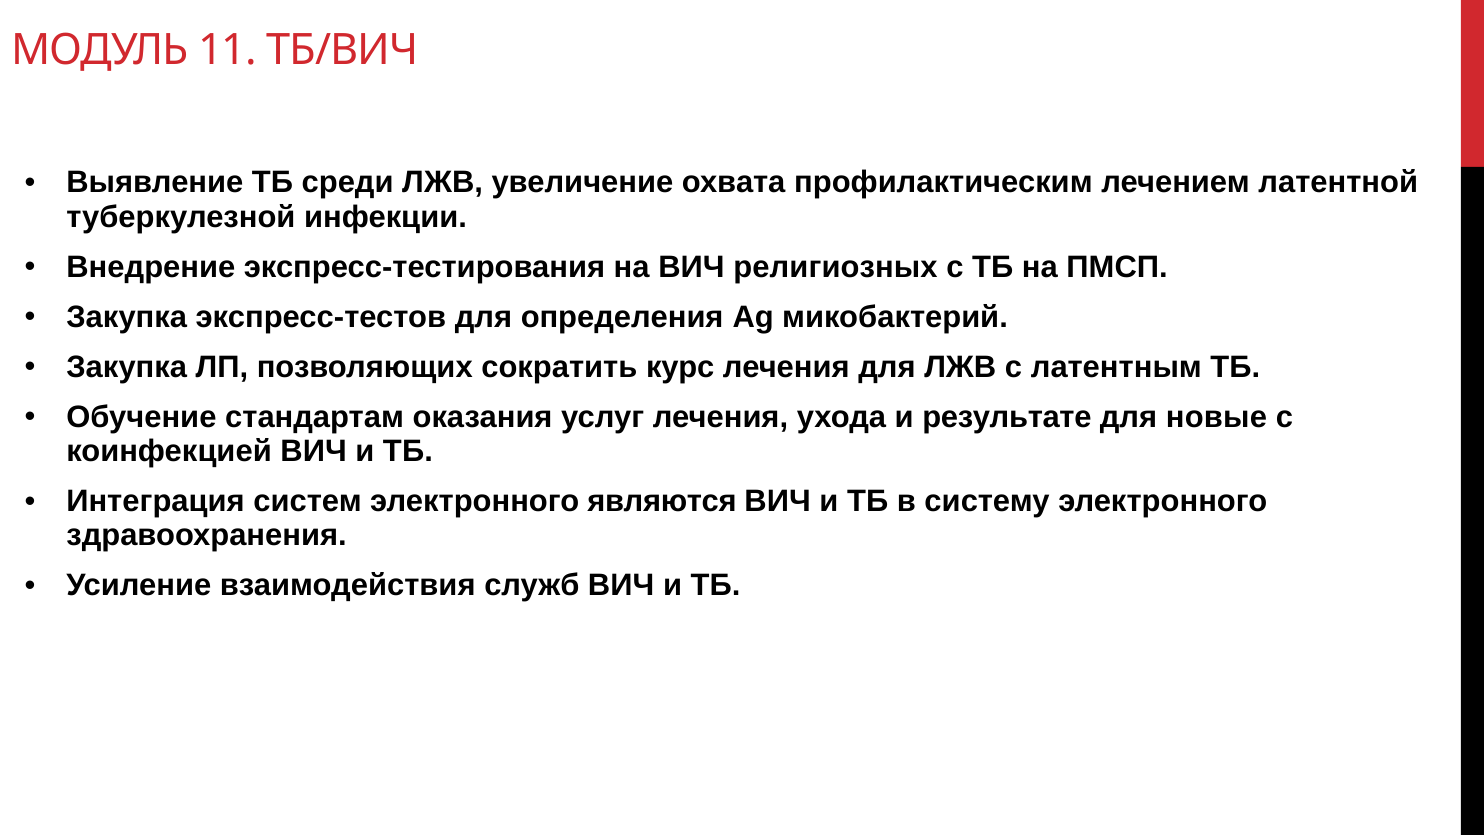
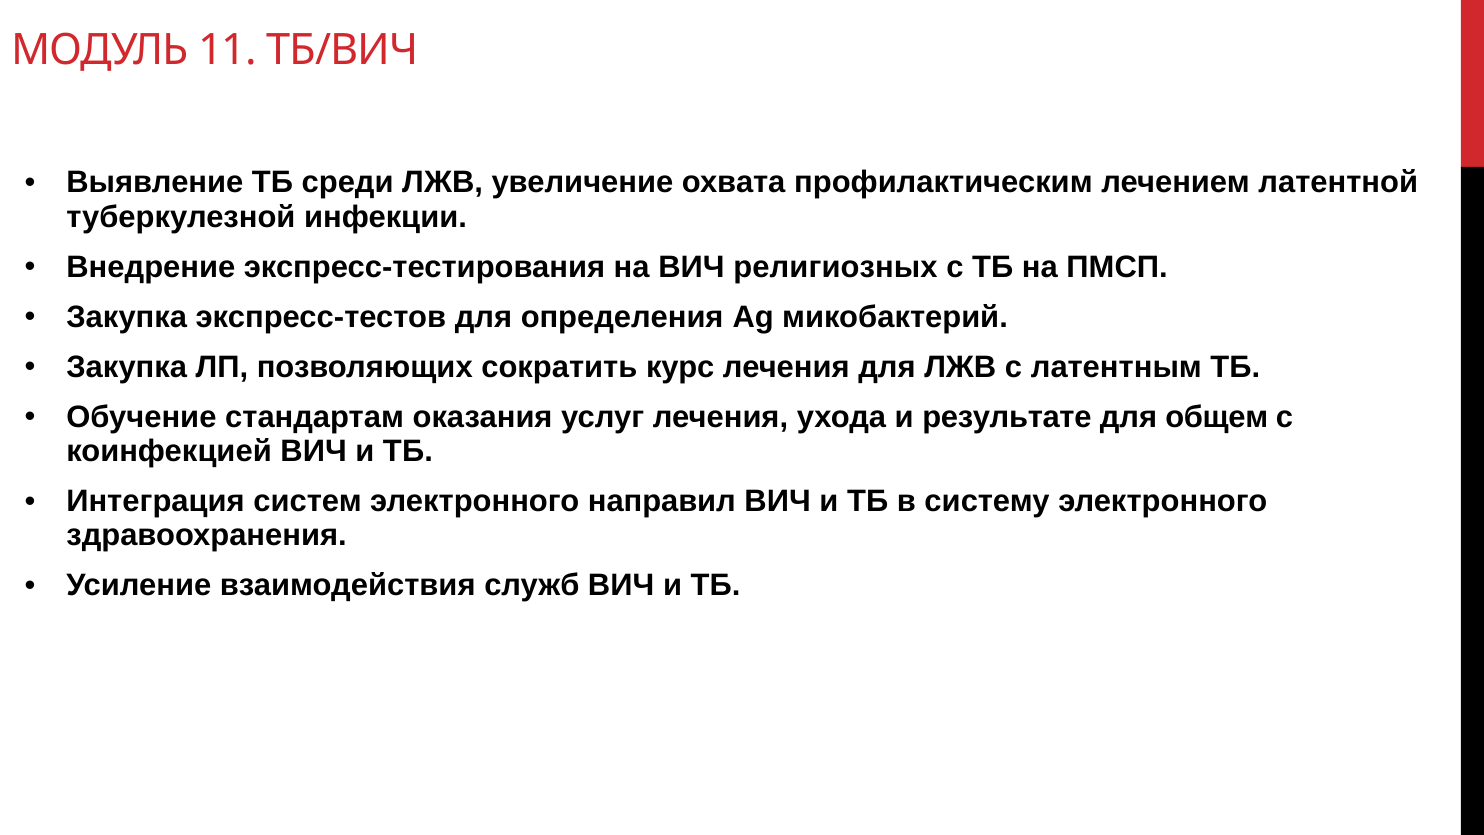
новые: новые -> общем (1217, 417)
являются: являются -> направил (662, 501)
